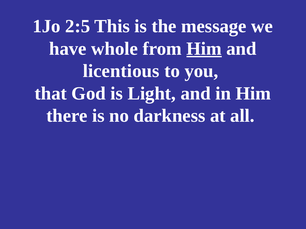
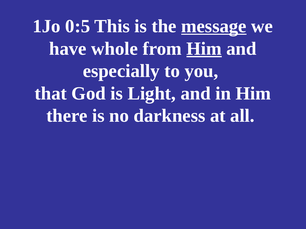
2:5: 2:5 -> 0:5 (78, 26)
message underline: none -> present (214, 26)
licentious: licentious -> especially (121, 71)
